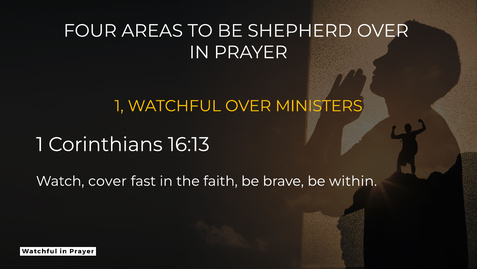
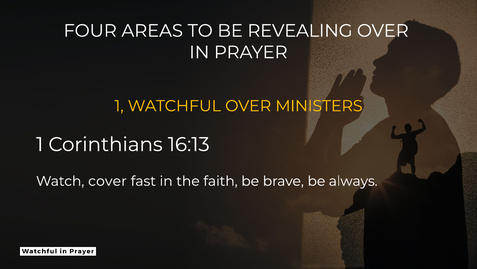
SHEPHERD: SHEPHERD -> REVEALING (300, 31)
within: within -> always (353, 181)
